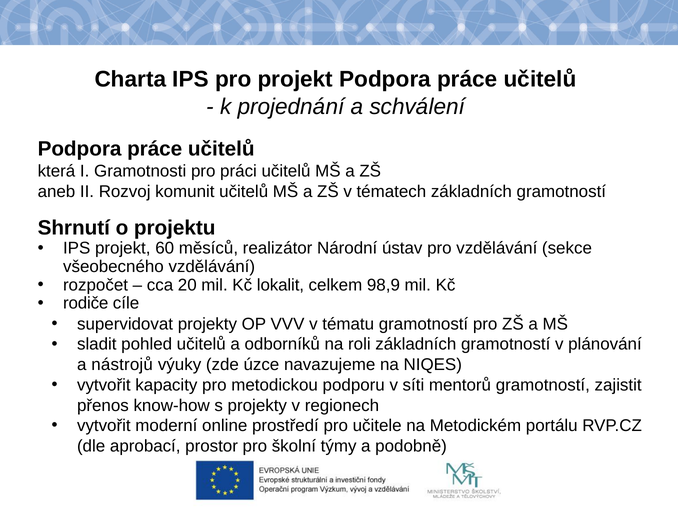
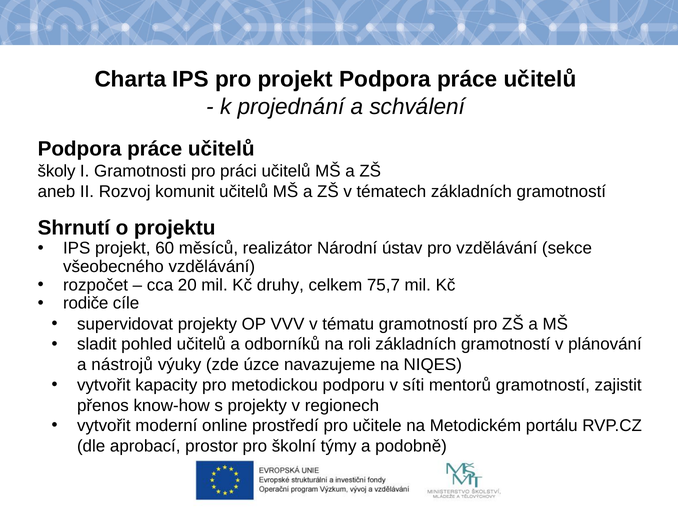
která: která -> školy (57, 171)
lokalit: lokalit -> druhy (280, 285)
98,9: 98,9 -> 75,7 (383, 285)
